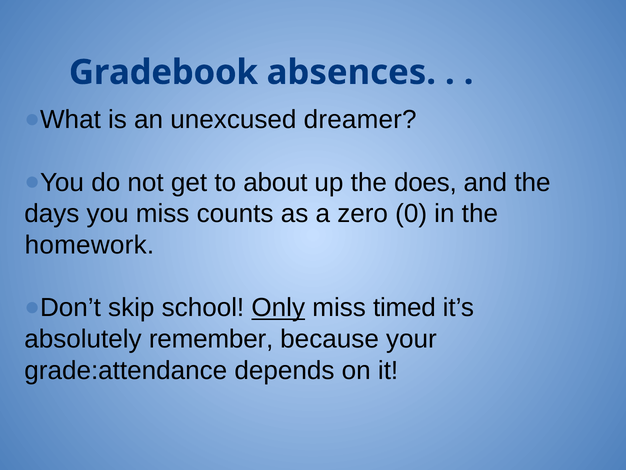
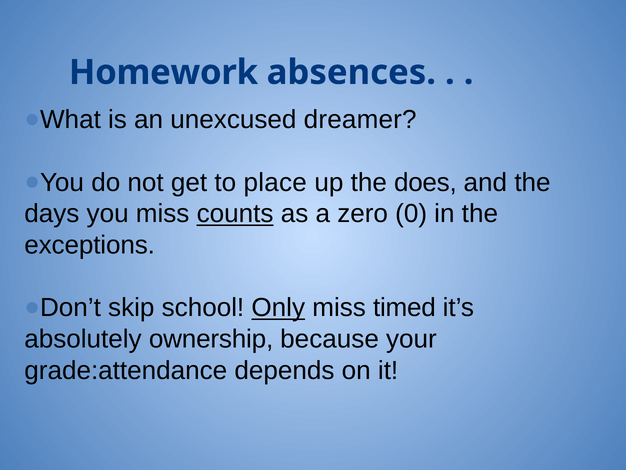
Gradebook: Gradebook -> Homework (163, 72)
about: about -> place (275, 182)
counts underline: none -> present (235, 214)
homework: homework -> exceptions (90, 245)
remember: remember -> ownership (211, 339)
